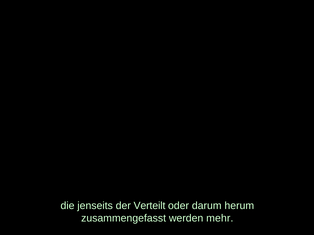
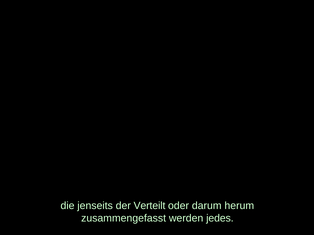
mehr: mehr -> jedes (220, 219)
